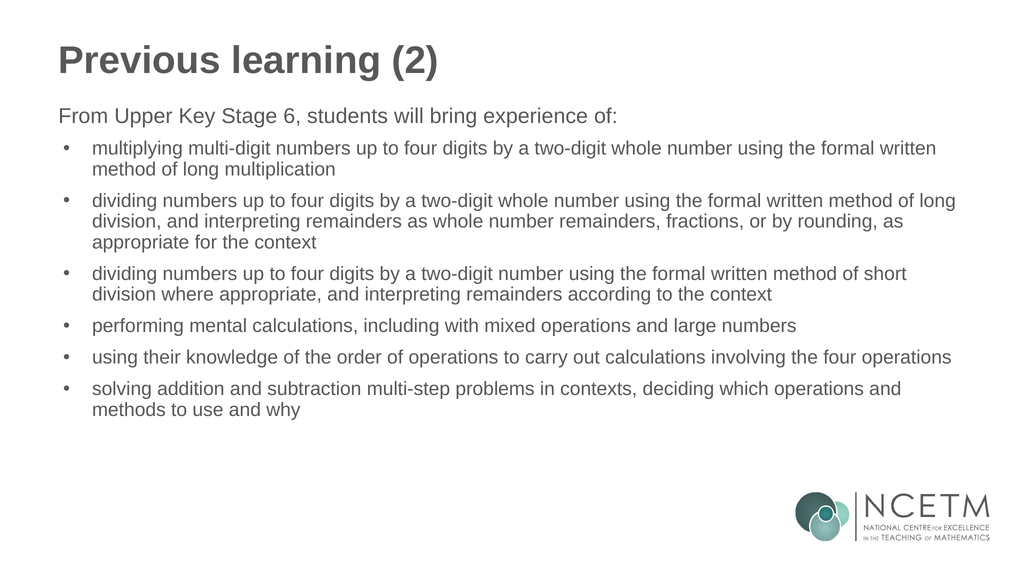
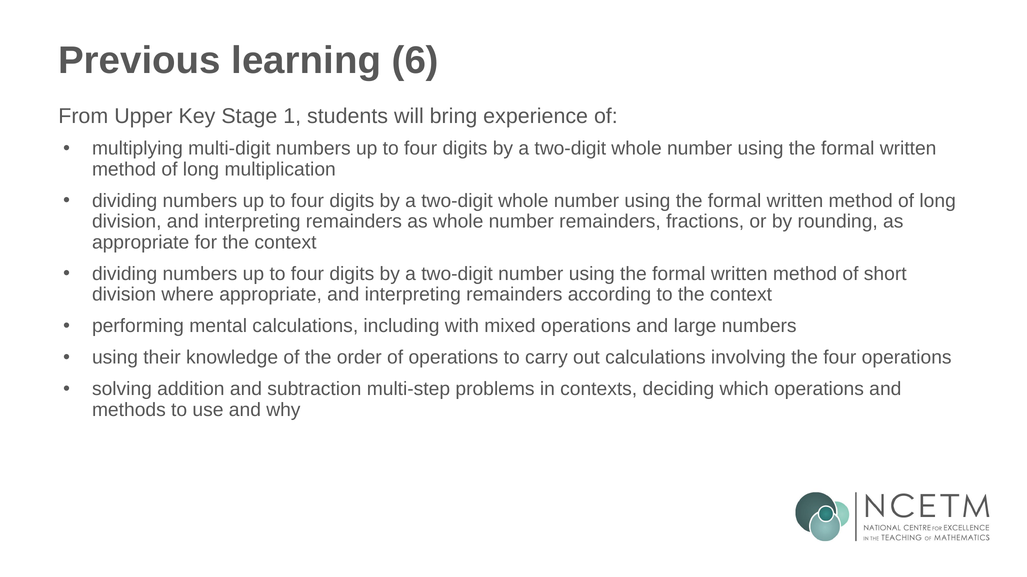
2: 2 -> 6 (415, 61)
6: 6 -> 1 (292, 116)
